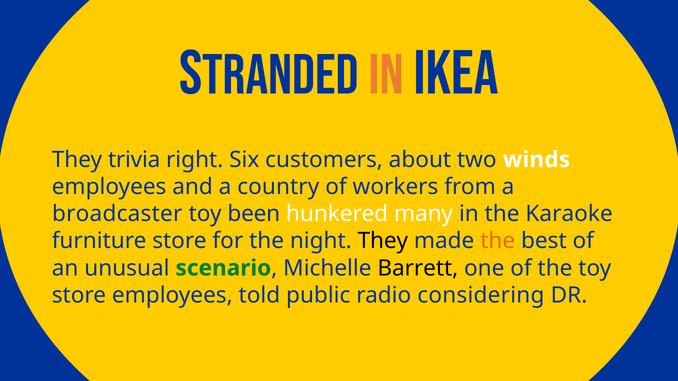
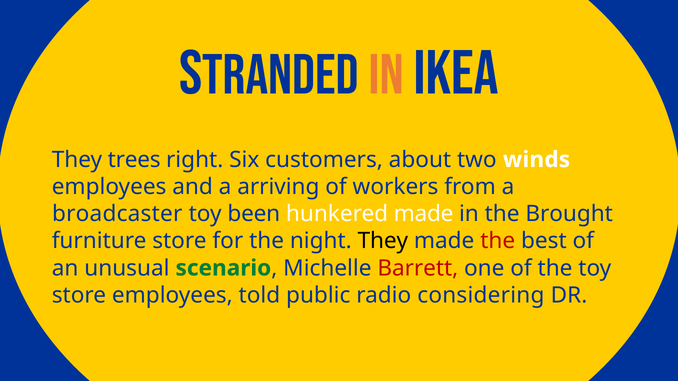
trivia: trivia -> trees (134, 160)
country: country -> arriving (278, 187)
hunkered many: many -> made (424, 214)
Karaoke: Karaoke -> Brought (569, 214)
the colour: orange -> red (498, 241)
Barrett colour: black -> red (418, 268)
